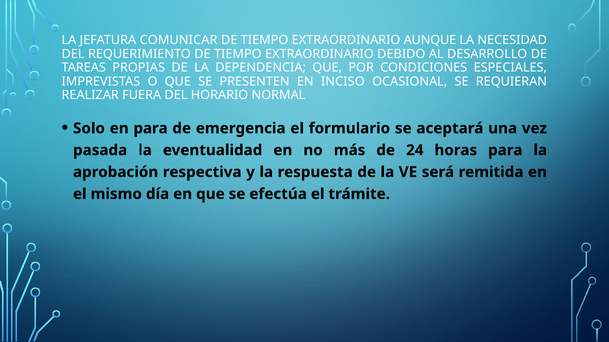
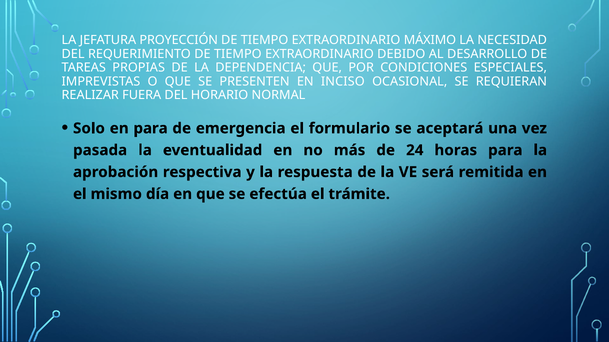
COMUNICAR: COMUNICAR -> PROYECCIÓN (179, 40)
AUNQUE: AUNQUE -> MÁXIMO (430, 40)
